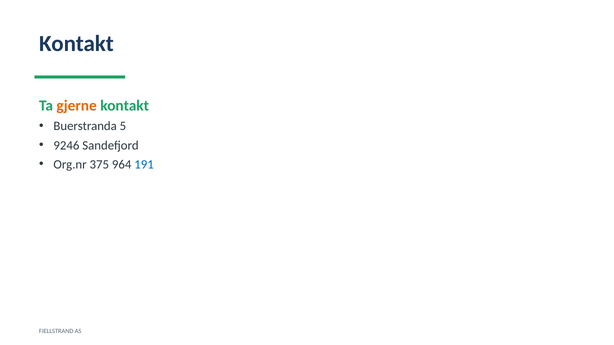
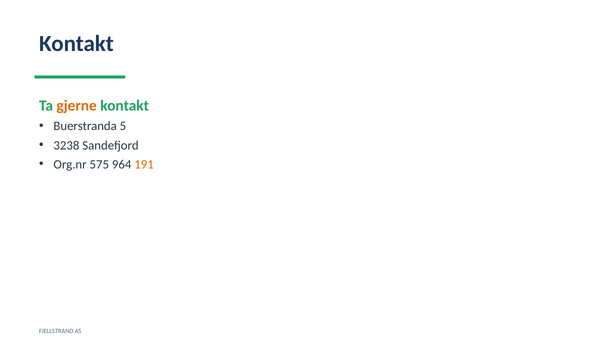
9246: 9246 -> 3238 (66, 145)
375: 375 -> 575 (99, 165)
191 colour: blue -> orange (144, 165)
